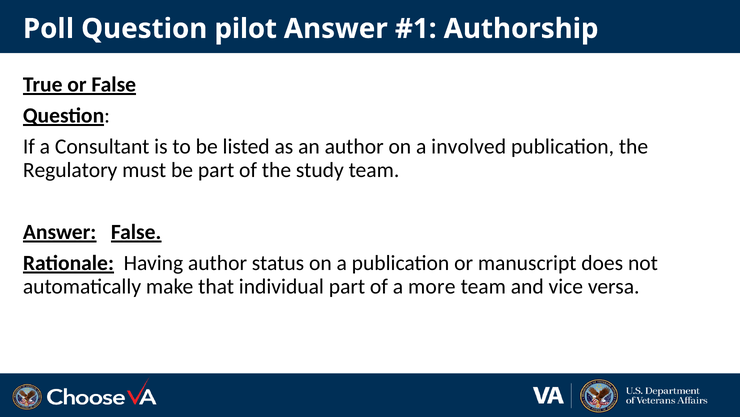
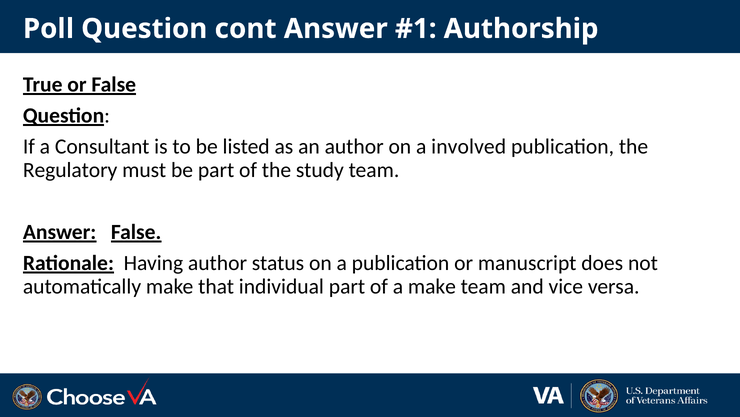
pilot: pilot -> cont (246, 29)
a more: more -> make (432, 286)
